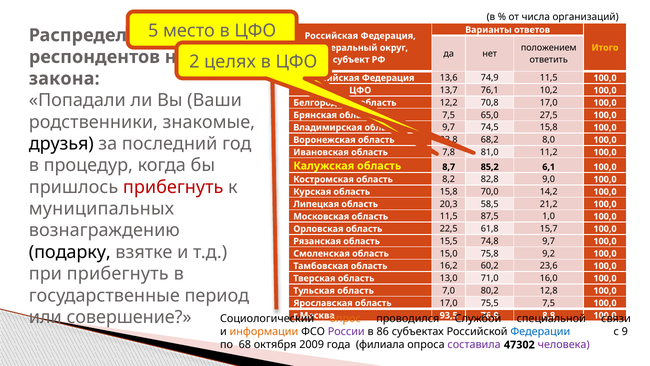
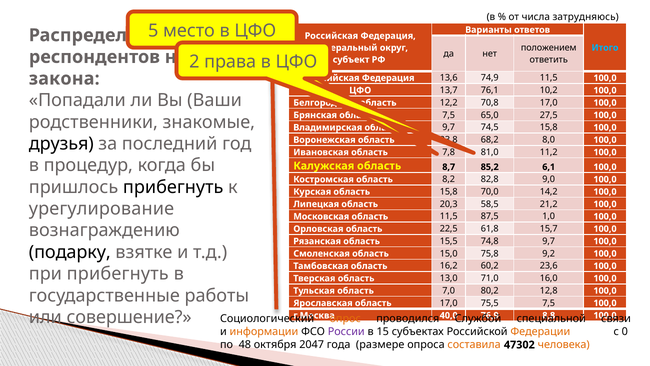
организаций: организаций -> затрудняюсь (586, 17)
Итого colour: yellow -> light blue (605, 48)
целях: целях -> права (230, 62)
прибегнуть colour: red -> black (173, 187)
муниципальных: муниципальных -> урегулирование (101, 209)
период: период -> работы (217, 295)
93,5: 93,5 -> 40,0 (449, 315)
86: 86 -> 15 (383, 332)
Федерации colour: blue -> orange (540, 332)
9: 9 -> 0 (625, 332)
68: 68 -> 48 (245, 345)
2009: 2009 -> 2047 (312, 345)
филиала: филиала -> размере (380, 345)
составила colour: purple -> orange (474, 345)
человека colour: purple -> orange (564, 345)
